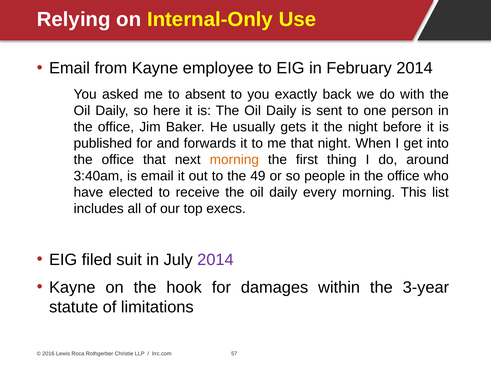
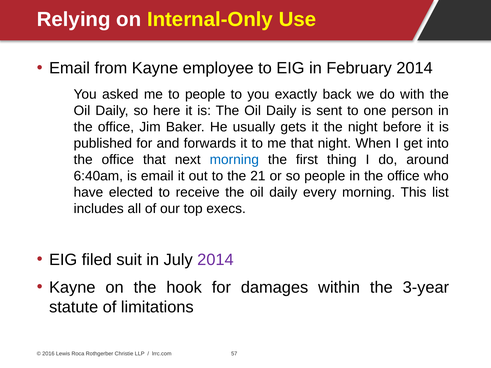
to absent: absent -> people (205, 94)
morning colour: orange -> blue (234, 160)
3:40am: 3:40am -> 6:40am (98, 176)
49: 49 -> 21 (258, 176)
